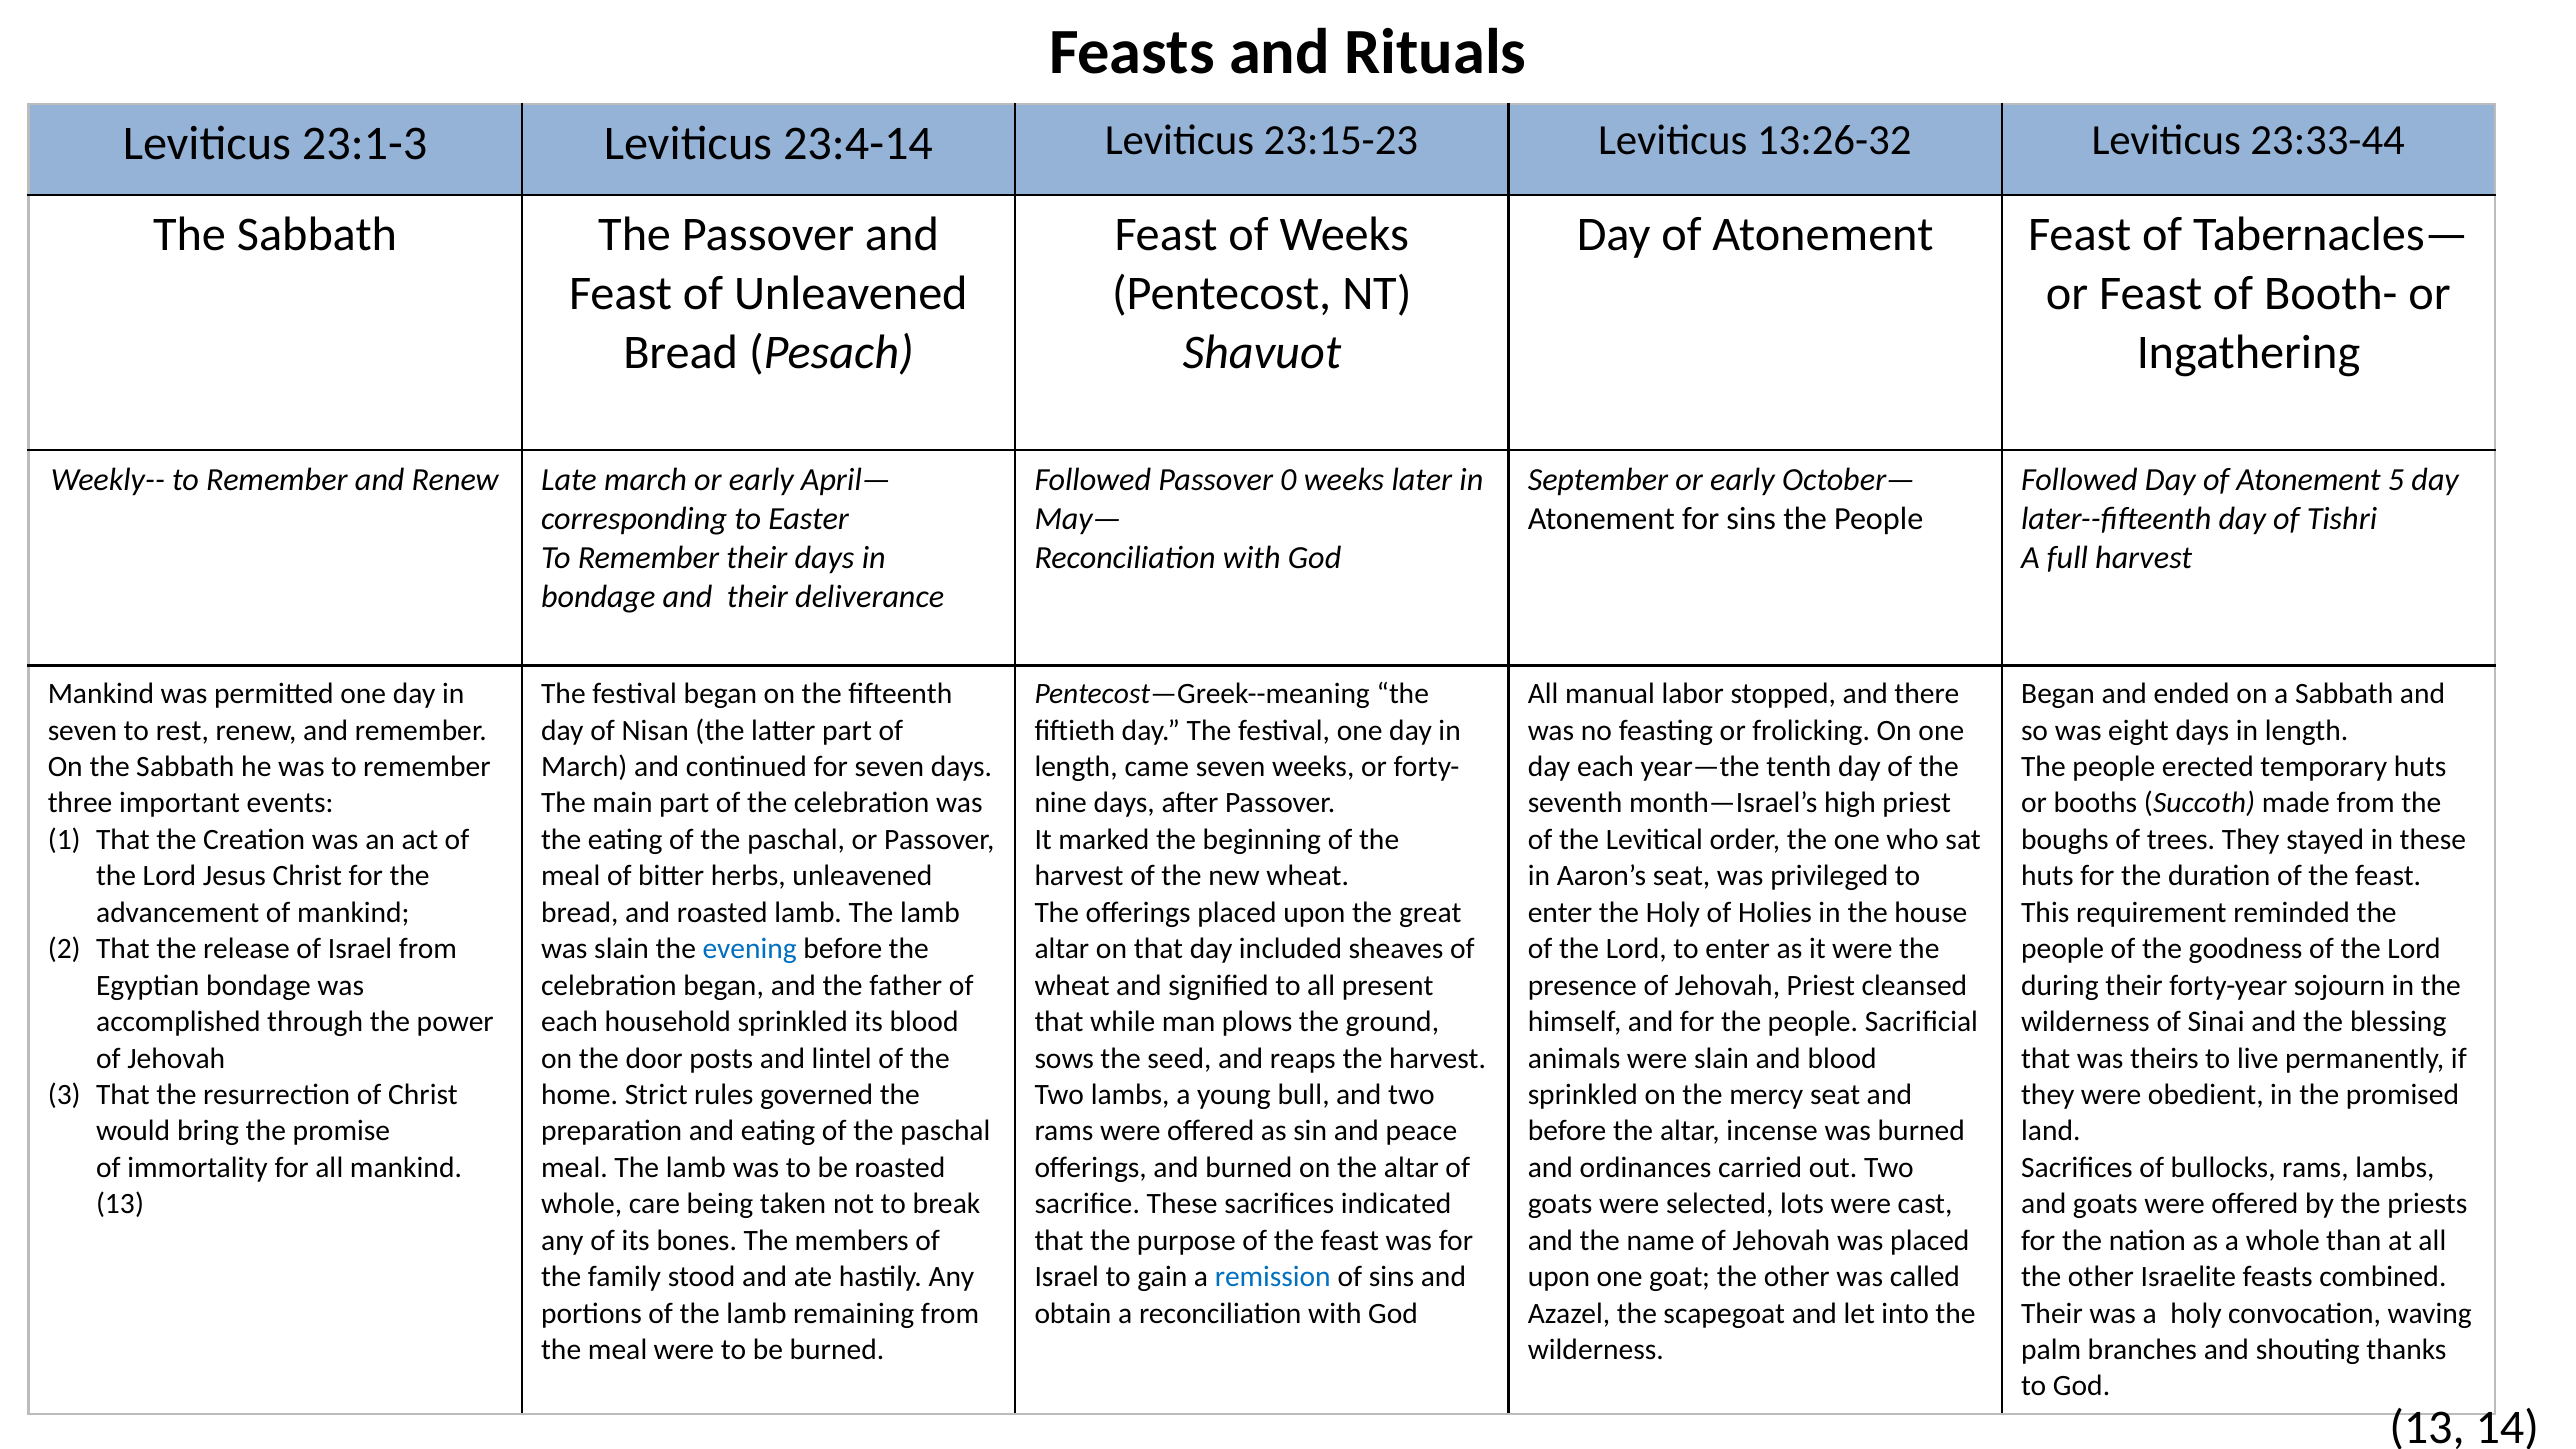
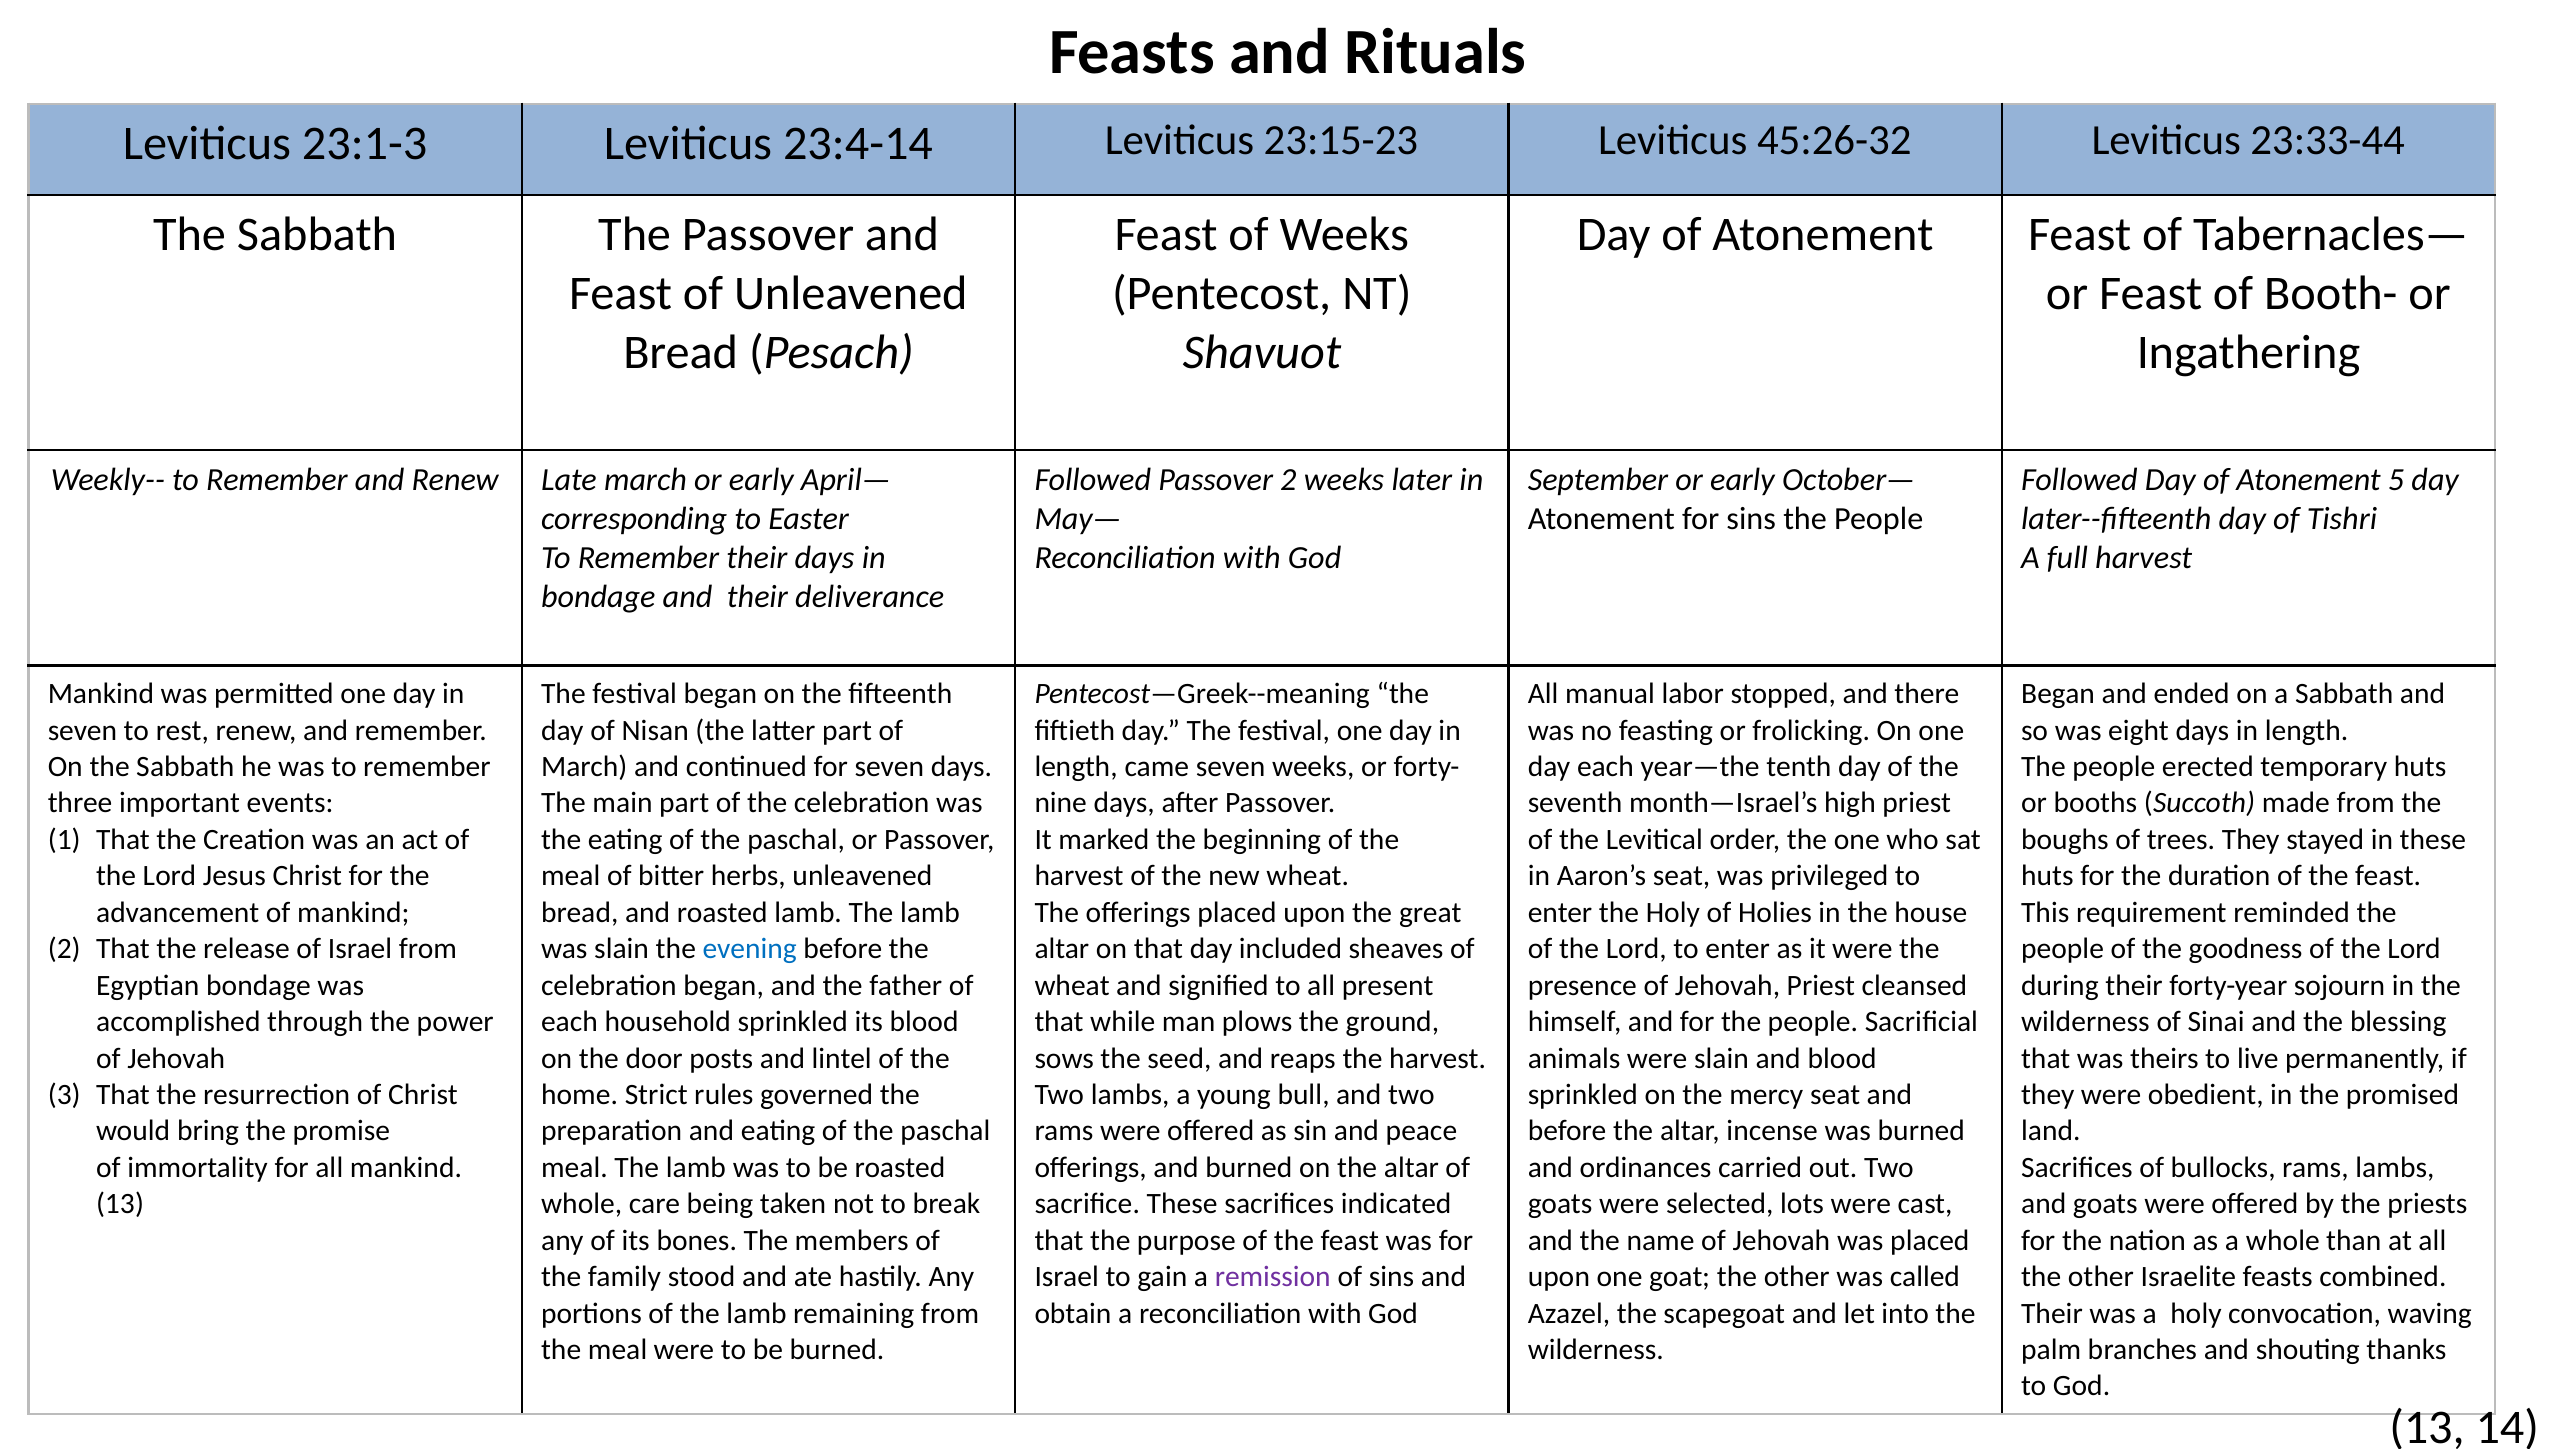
13:26-32: 13:26-32 -> 45:26-32 (1834, 140)
Passover 0: 0 -> 2 (1288, 480)
remission colour: blue -> purple (1273, 1277)
